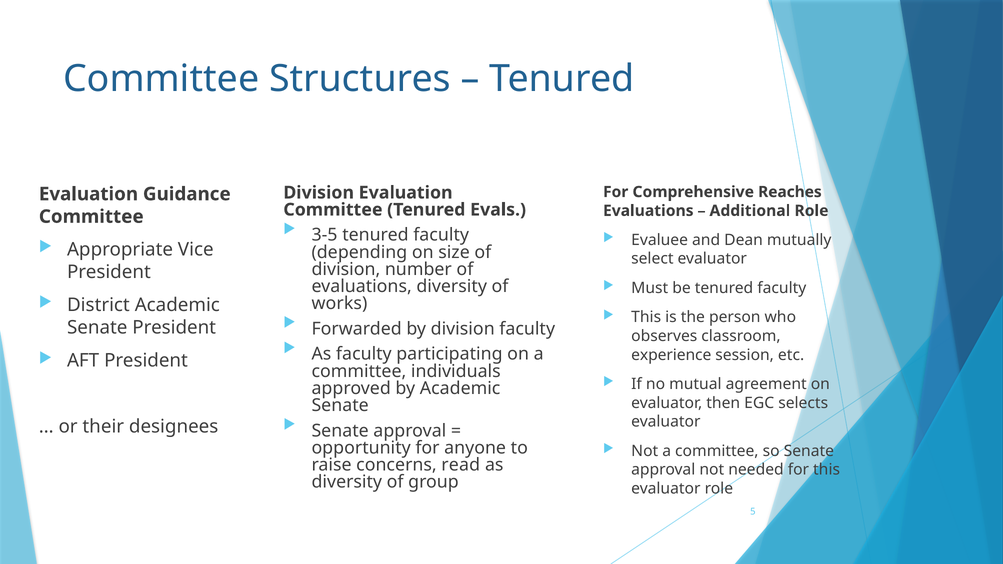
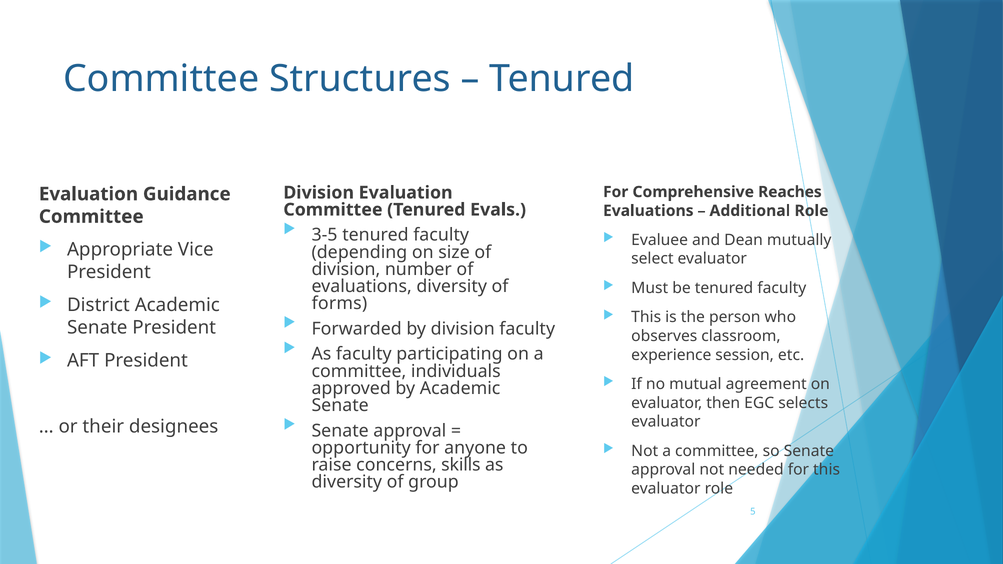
works: works -> forms (339, 303)
read: read -> skills (461, 465)
